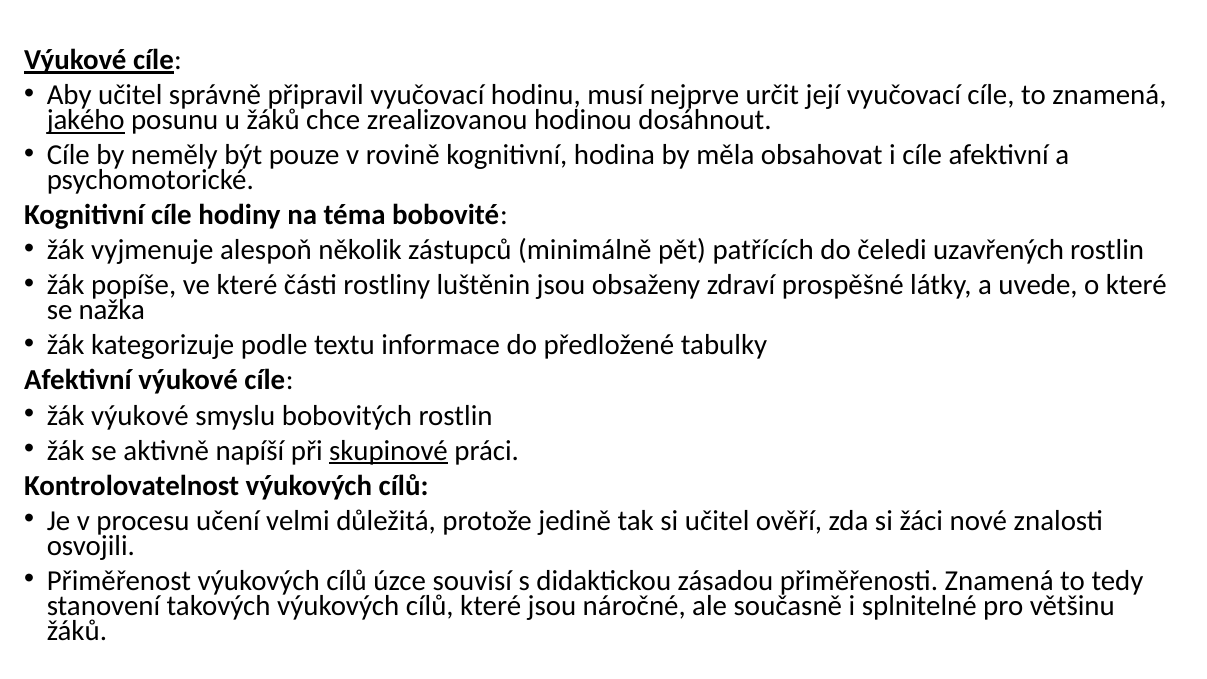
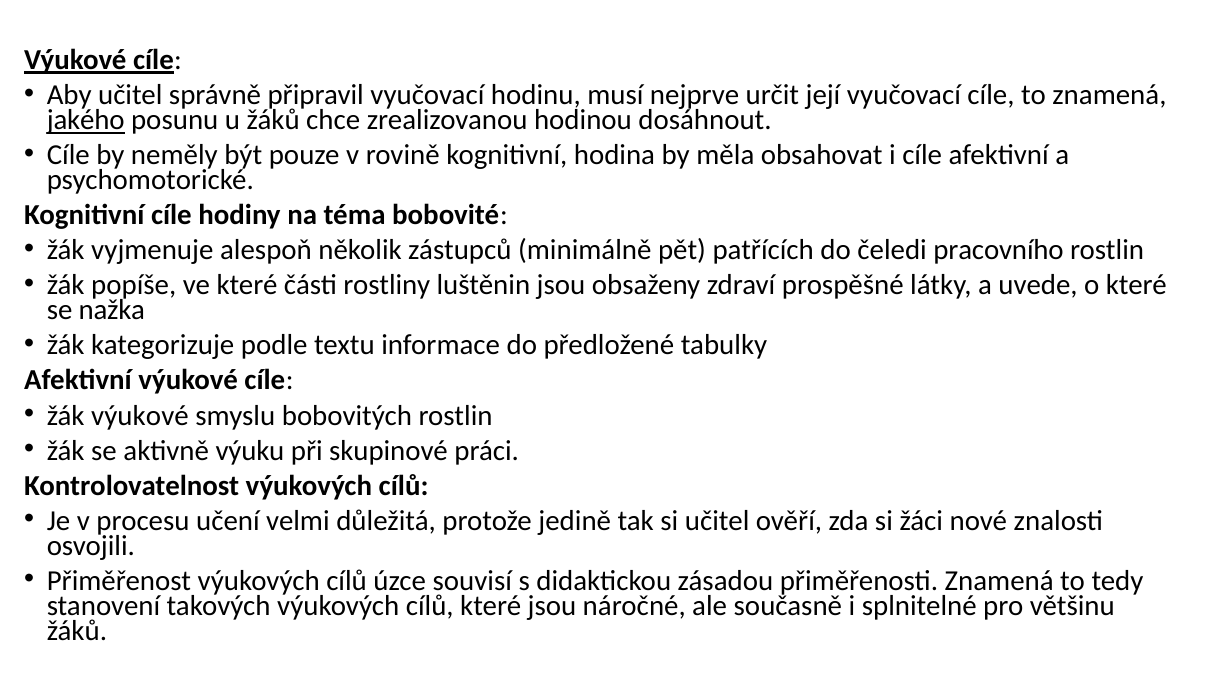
uzavřených: uzavřených -> pracovního (999, 250)
napíší: napíší -> výuku (250, 450)
skupinové underline: present -> none (389, 450)
